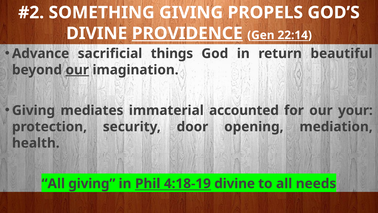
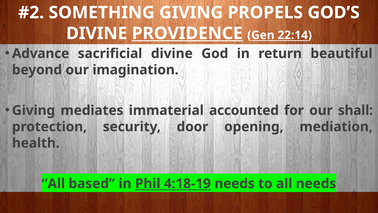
sacrificial things: things -> divine (172, 53)
our underline: present -> none (77, 70)
your: your -> shall (355, 110)
All giving: giving -> based (92, 183)
divine: divine -> needs (235, 183)
